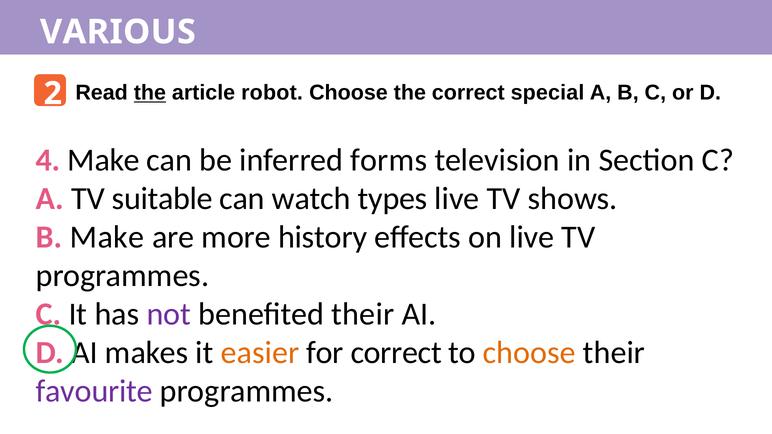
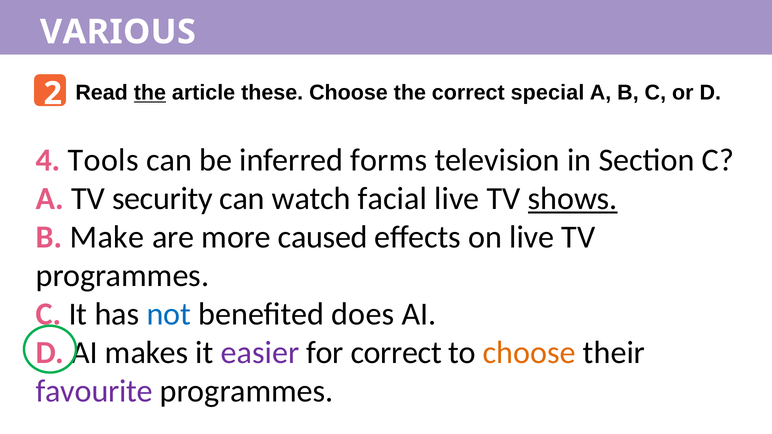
robot: robot -> these (272, 93)
4 Make: Make -> Tools (103, 160)
suitable: suitable -> security (162, 199)
types: types -> facial (392, 199)
shows underline: none -> present (573, 199)
history: history -> caused (323, 237)
not colour: purple -> blue (169, 314)
benefited their: their -> does (363, 314)
easier colour: orange -> purple (260, 353)
